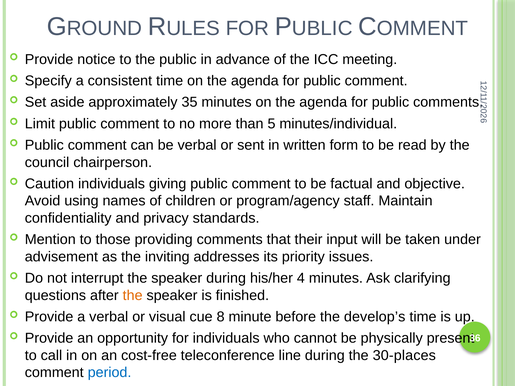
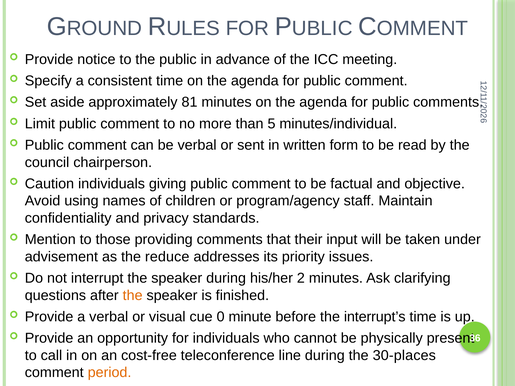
35: 35 -> 81 (190, 102)
inviting: inviting -> reduce (167, 257)
his/her 4: 4 -> 2 (301, 278)
cue 8: 8 -> 0 (221, 317)
develop’s: develop’s -> interrupt’s (375, 317)
period colour: blue -> orange (110, 373)
